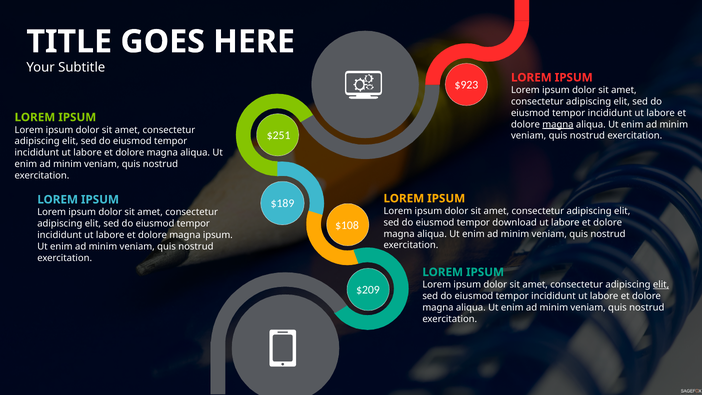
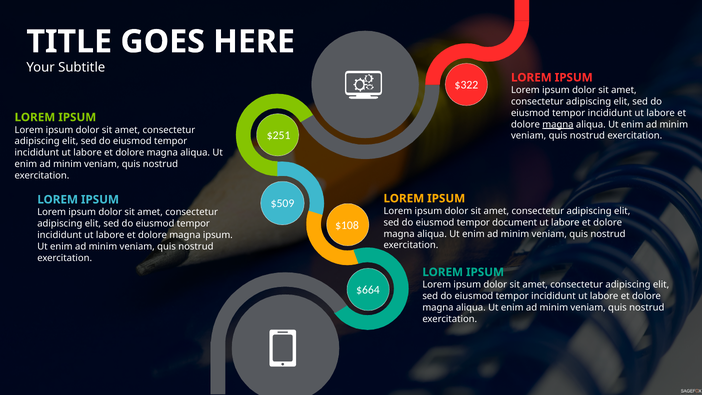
$923: $923 -> $322 (466, 85)
$189: $189 -> $509 (282, 203)
download: download -> document (515, 222)
elit underline: present -> none (661, 285)
$209: $209 -> $664 (368, 290)
